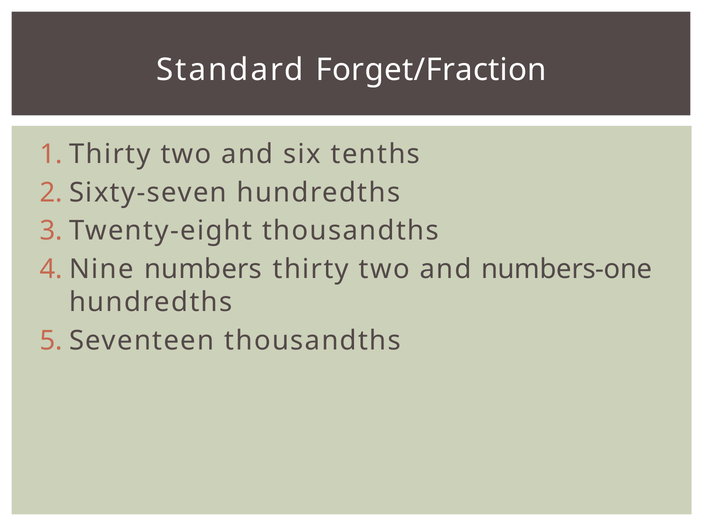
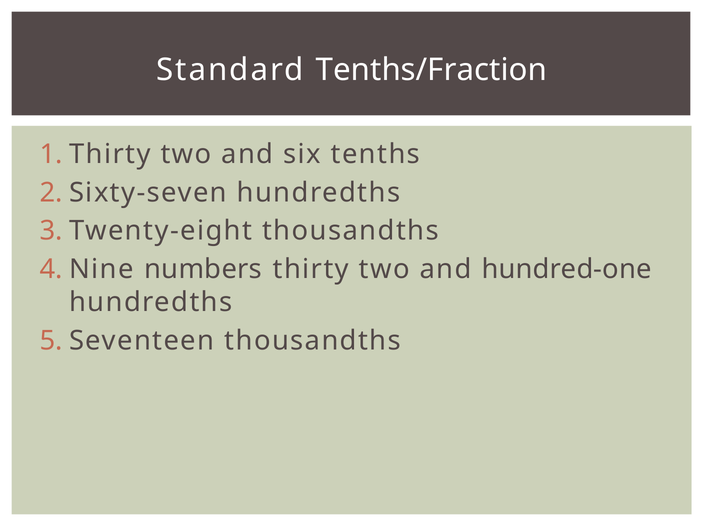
Forget/Fraction: Forget/Fraction -> Tenths/Fraction (431, 70)
numbers-one: numbers-one -> hundred-one (567, 269)
